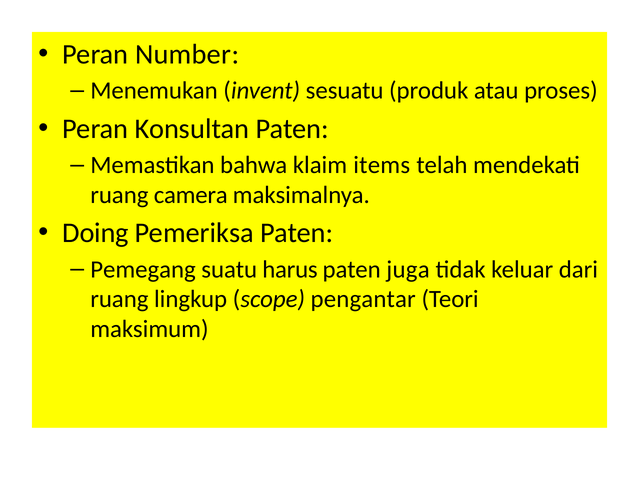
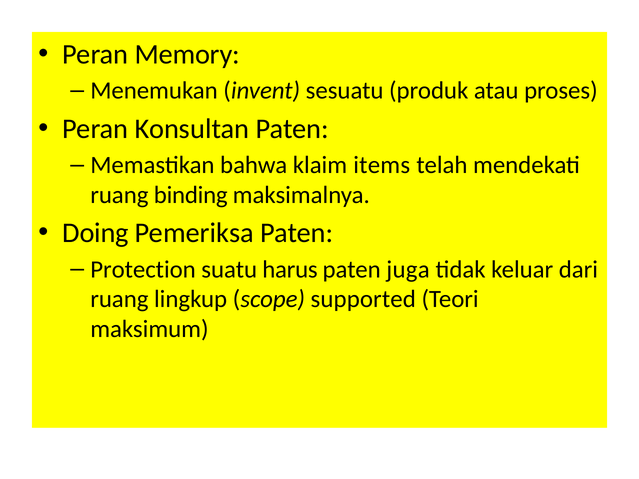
Number: Number -> Memory (187, 54)
camera: camera -> binding (191, 195)
Pemegang: Pemegang -> Protection (143, 270)
pengantar: pengantar -> supported (363, 299)
